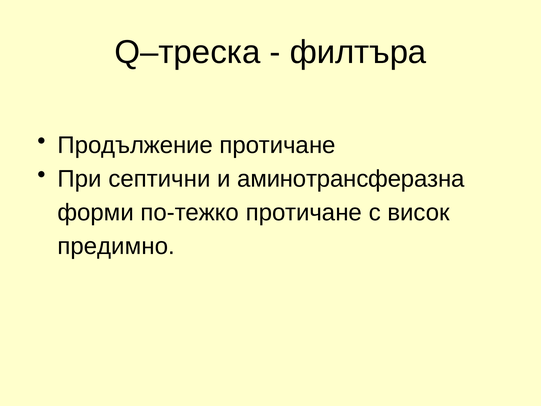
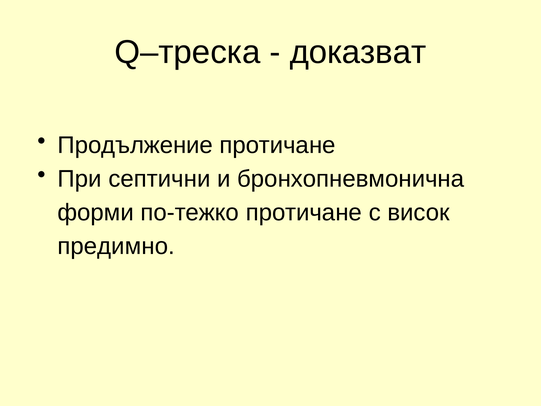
филтъра: филтъра -> доказват (358, 52)
аминотрансферазна: аминотрансферазна -> бронхопневмонична (351, 179)
